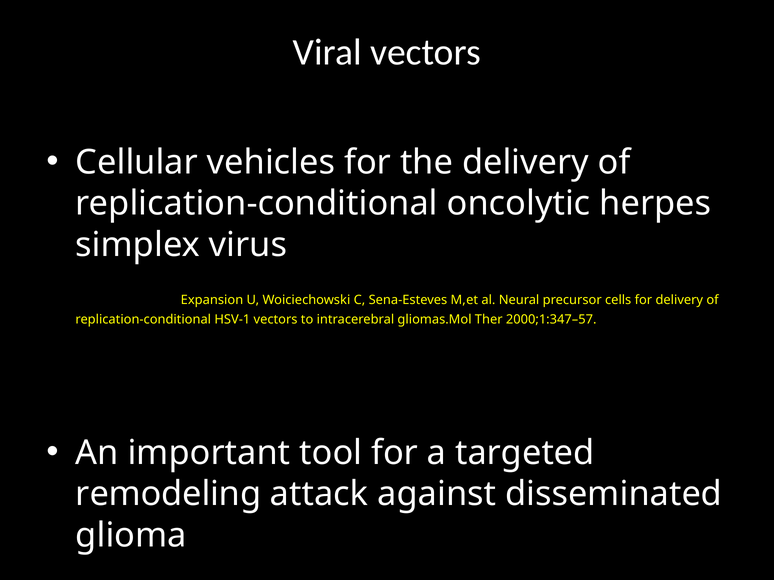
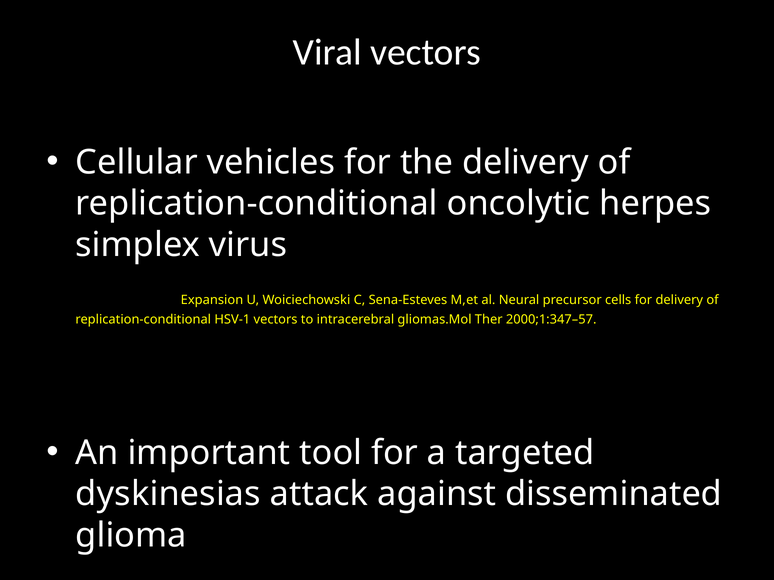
remodeling: remodeling -> dyskinesias (168, 494)
